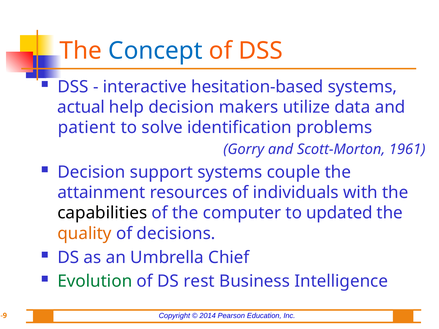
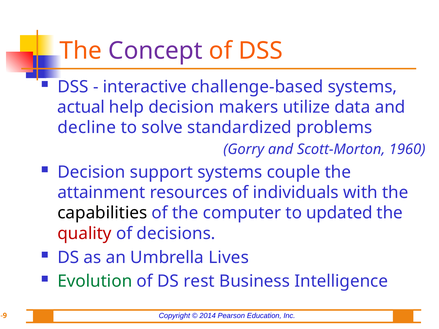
Concept colour: blue -> purple (155, 51)
hesitation-based: hesitation-based -> challenge-based (257, 87)
patient: patient -> decline (87, 128)
identification: identification -> standardized (239, 128)
1961: 1961 -> 1960 (407, 150)
quality colour: orange -> red (85, 234)
Chief: Chief -> Lives (229, 258)
